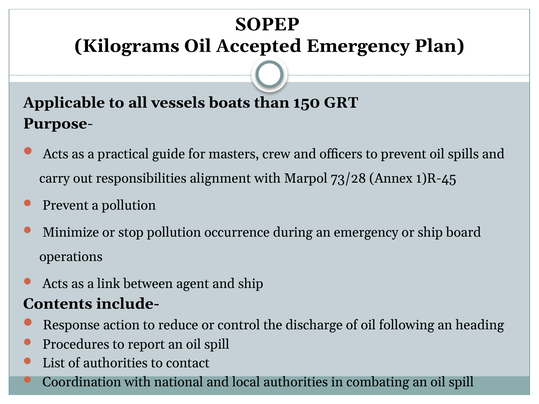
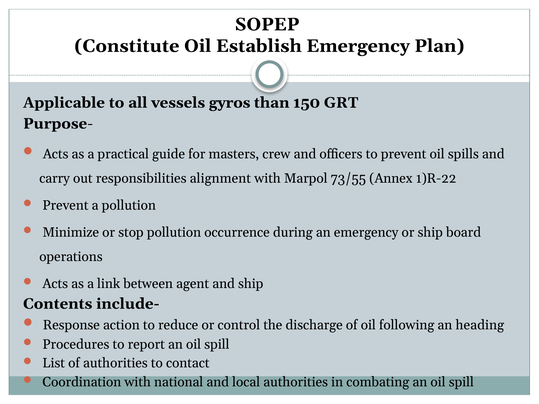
Kilograms: Kilograms -> Constitute (127, 46)
Accepted: Accepted -> Establish (259, 46)
boats: boats -> gyros (230, 103)
73/28: 73/28 -> 73/55 (348, 179)
1)R-45: 1)R-45 -> 1)R-22 (436, 179)
